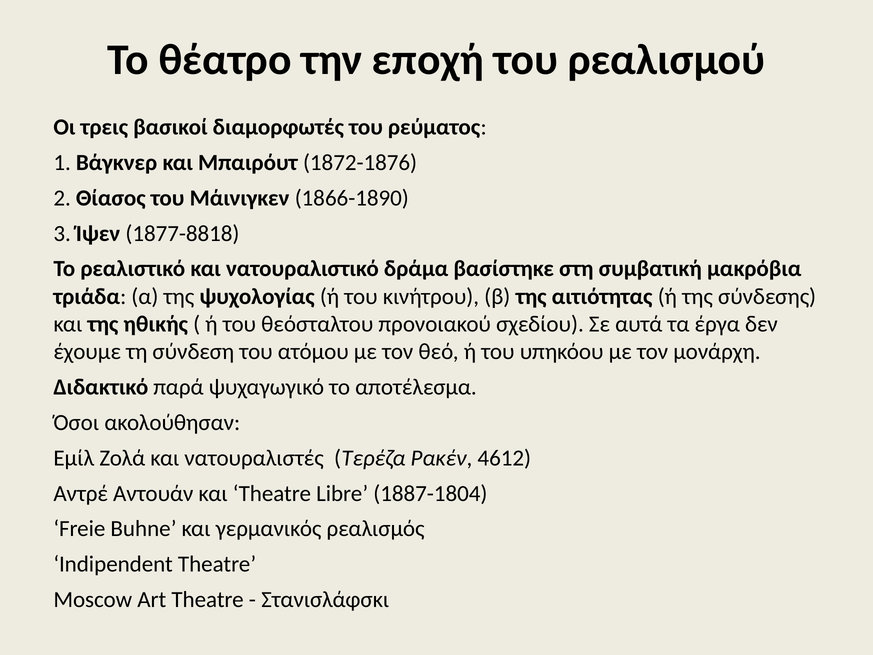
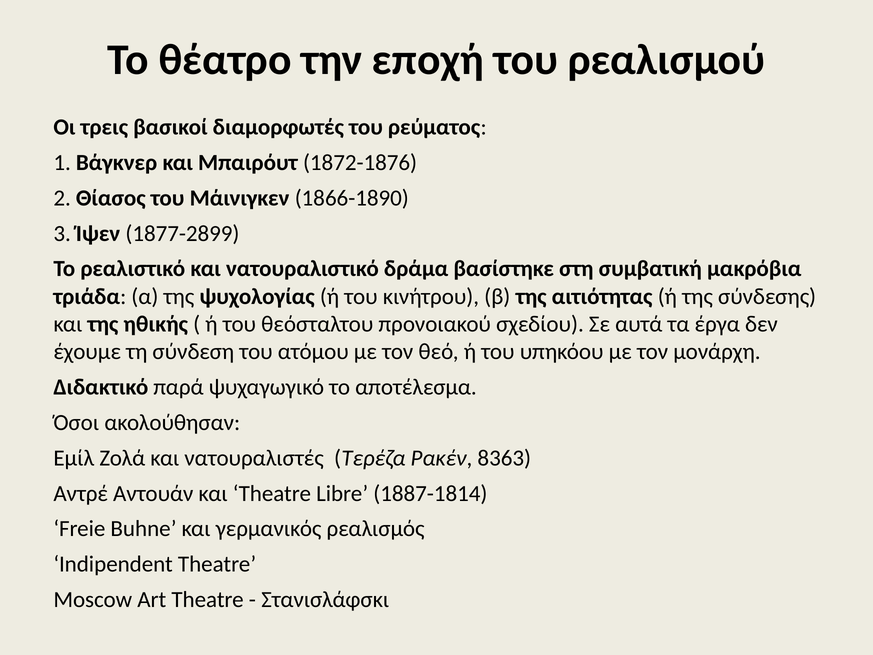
1877-8818: 1877-8818 -> 1877-2899 (182, 233)
4612: 4612 -> 8363 (504, 458)
1887-1804: 1887-1804 -> 1887-1814 (430, 493)
